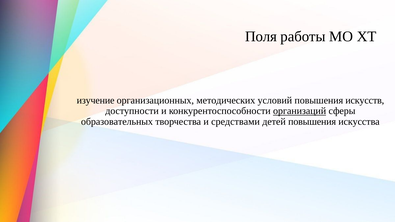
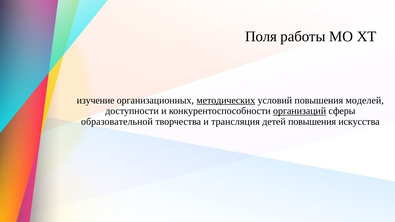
методических underline: none -> present (226, 100)
искусств: искусств -> моделей (365, 100)
образовательных: образовательных -> образовательной (117, 122)
средствами: средствами -> трансляция (236, 122)
